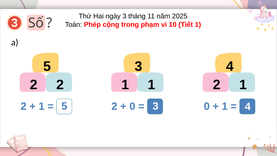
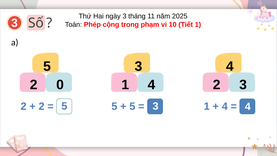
2 2: 2 -> 0 (60, 85)
1 1: 1 -> 4 (152, 85)
2 1: 1 -> 3 (243, 85)
1: 1 -> 2 (42, 106)
2: 2 -> 5 (115, 106)
0: 0 -> 5 (132, 106)
0: 0 -> 1 (207, 106)
1: 1 -> 4 (225, 106)
